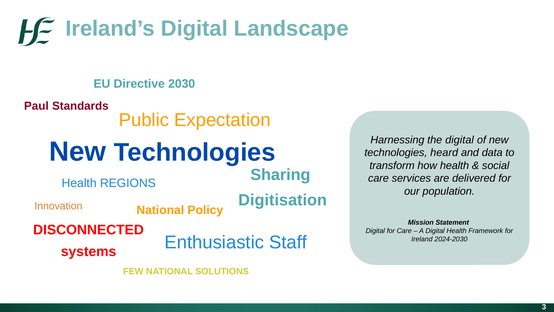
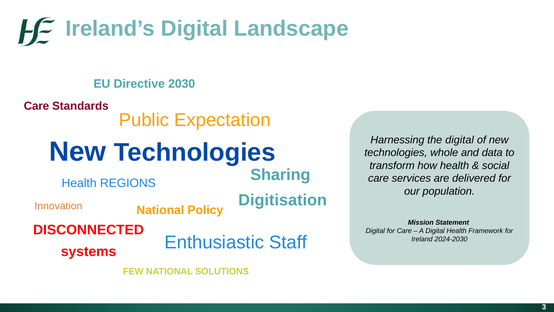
Paul: Paul -> Care (36, 106)
heard: heard -> whole (444, 153)
